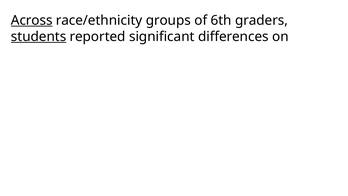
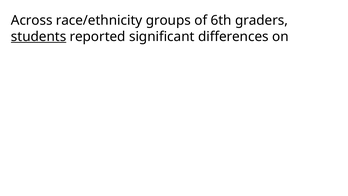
Across underline: present -> none (32, 20)
